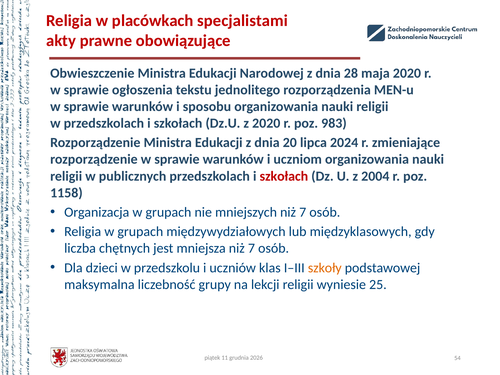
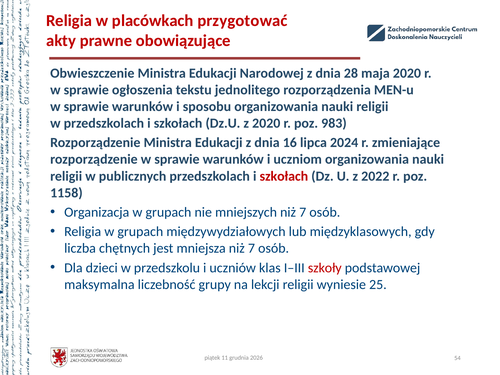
specjalistami: specjalistami -> przygotować (243, 21)
20: 20 -> 16 (290, 143)
2004: 2004 -> 2022 (375, 176)
szkoły colour: orange -> red (325, 268)
